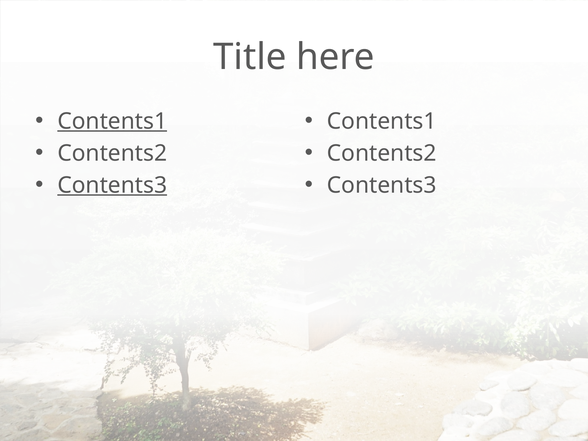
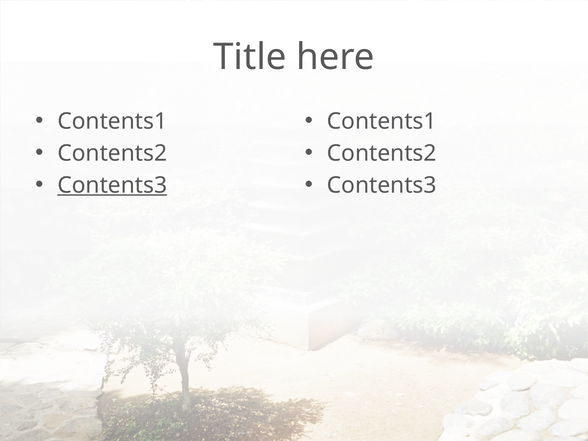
Contents1 underline: present -> none (112, 121)
